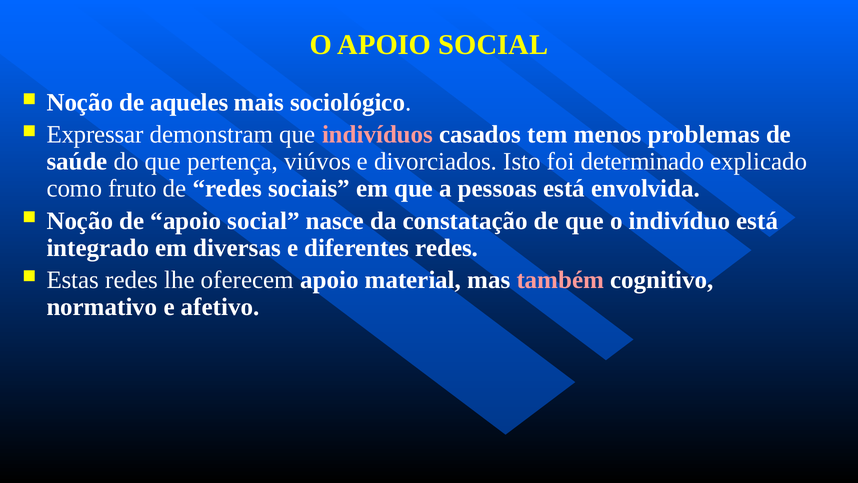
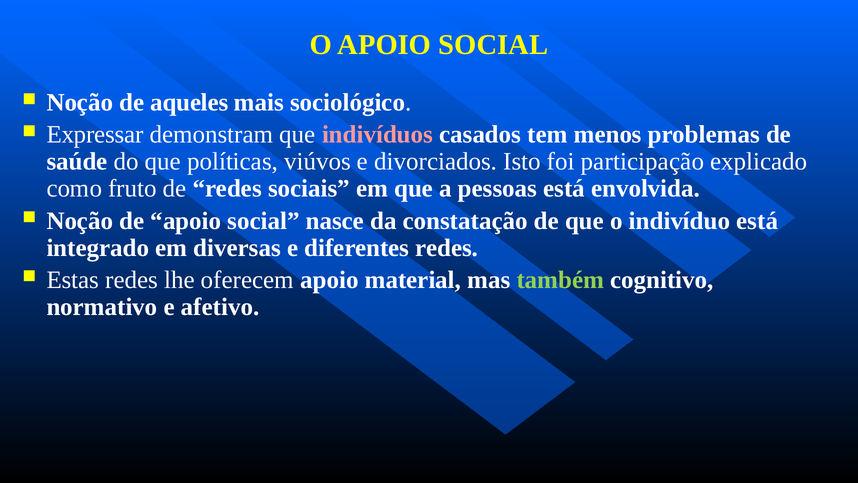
pertença: pertença -> políticas (233, 161)
determinado: determinado -> participação (642, 161)
também colour: pink -> light green (560, 280)
